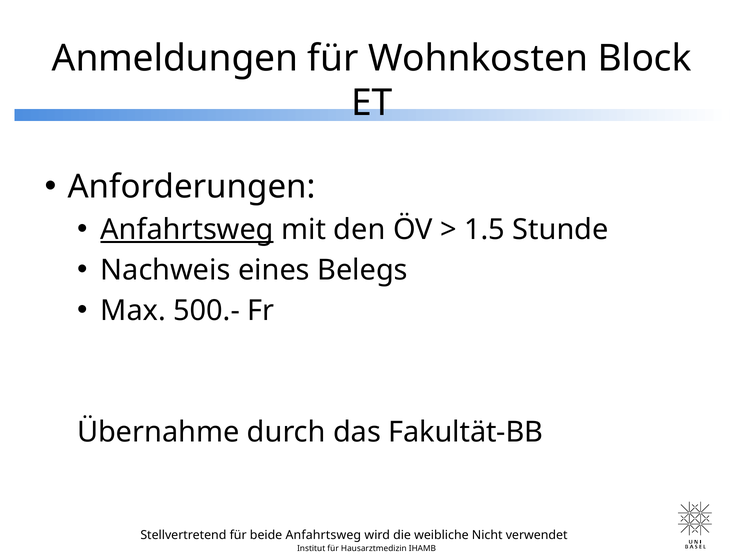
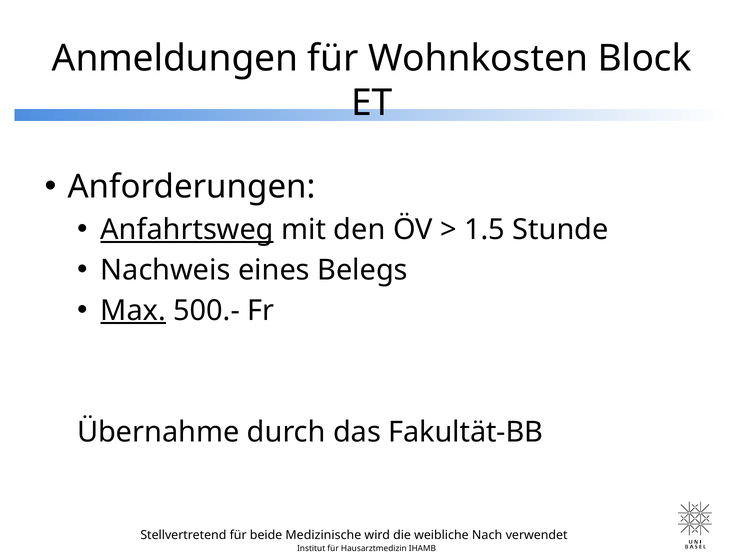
Max underline: none -> present (133, 311)
beide Anfahrtsweg: Anfahrtsweg -> Medizinische (323, 535)
Nicht: Nicht -> Nach (487, 535)
